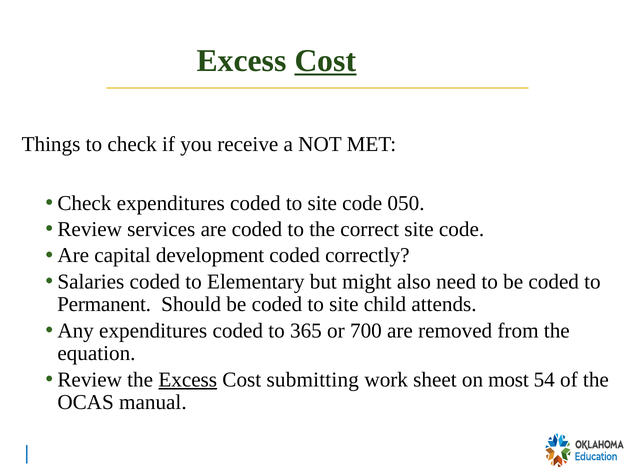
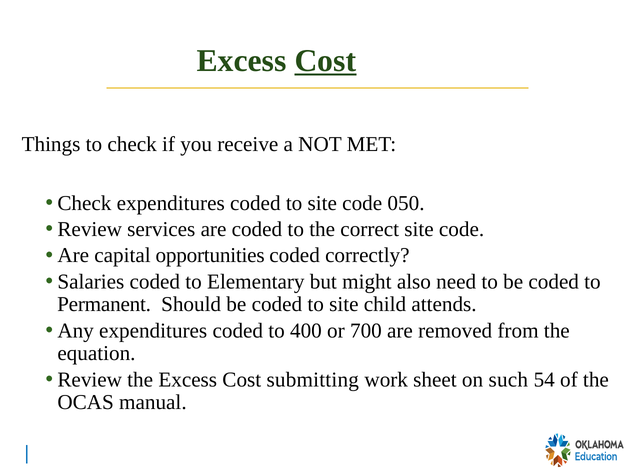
development: development -> opportunities (210, 256)
365: 365 -> 400 (306, 331)
Excess underline: present -> none (188, 380)
most: most -> such (508, 380)
